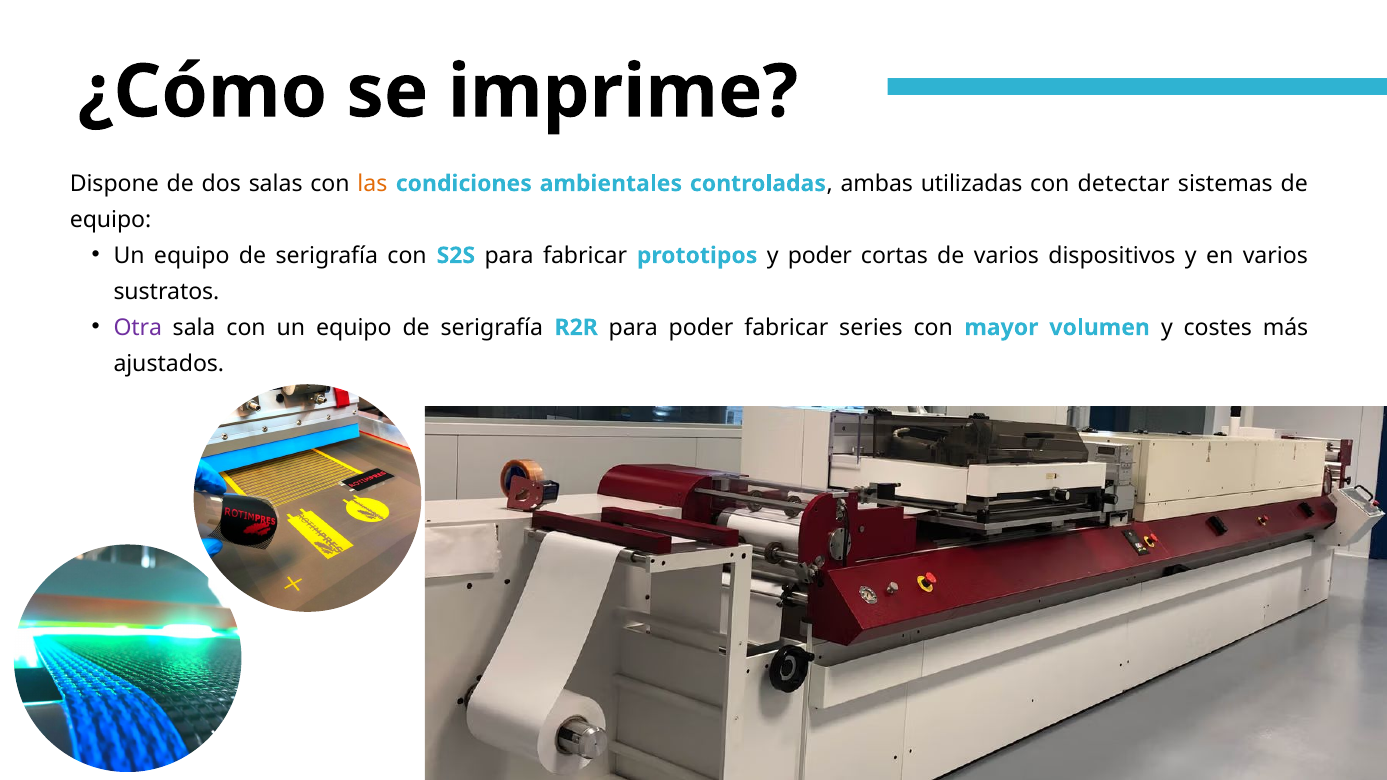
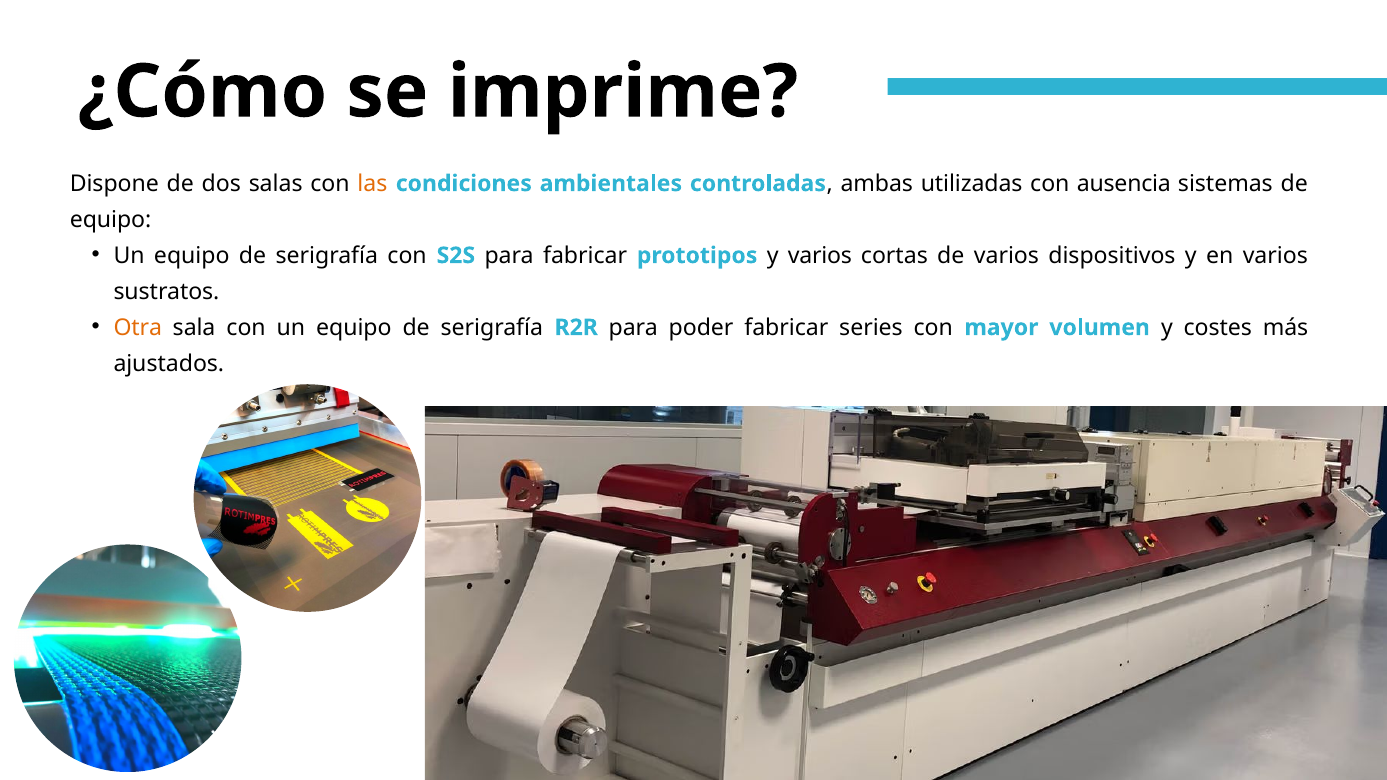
detectar: detectar -> ausencia (1124, 184)
y poder: poder -> varios (820, 256)
Otra colour: purple -> orange (138, 328)
